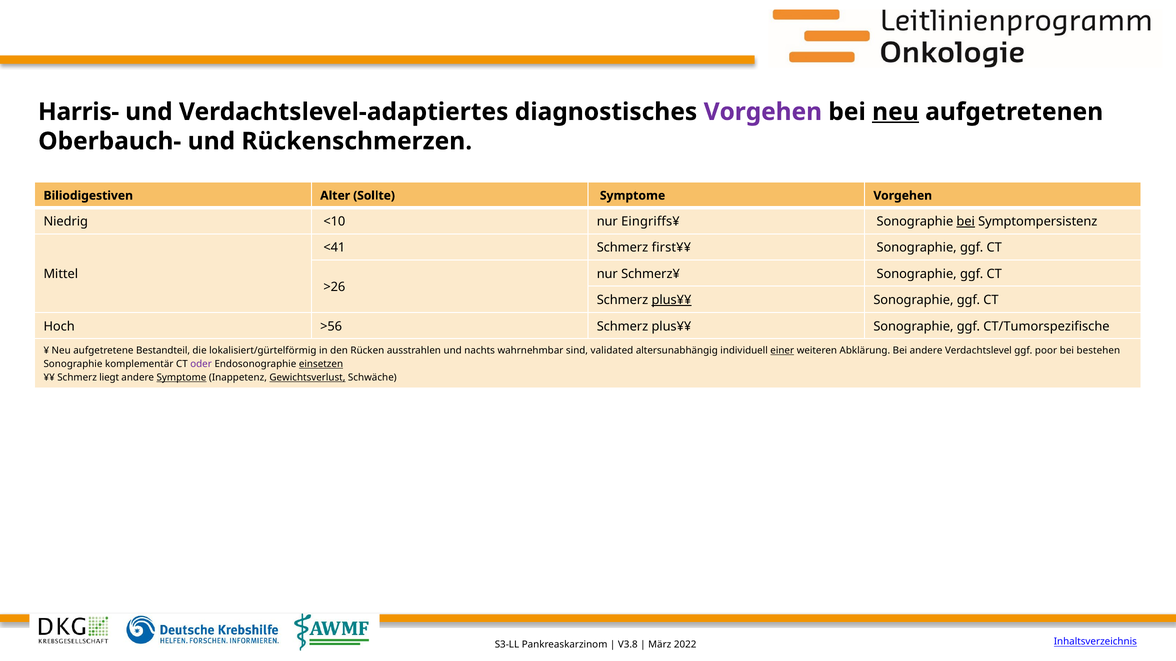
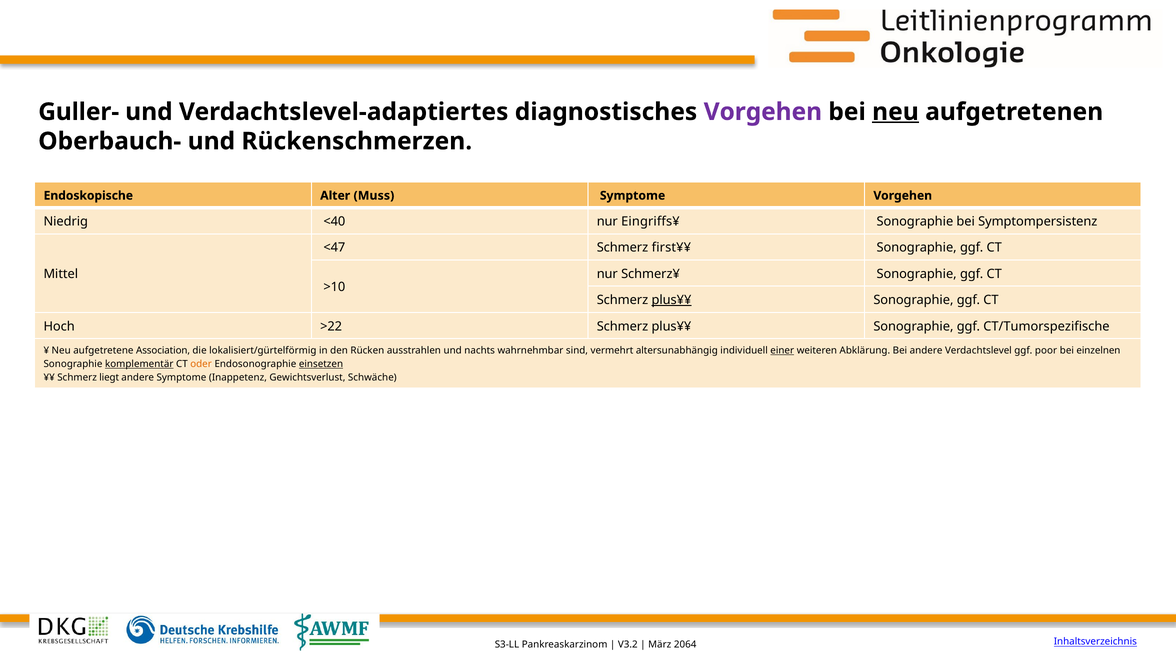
Harris-: Harris- -> Guller- (79, 112)
Biliodigestiven: Biliodigestiven -> Endoskopische (88, 196)
Sollte: Sollte -> Muss (374, 196)
<10: <10 -> <40 (334, 222)
bei underline: present -> none (966, 222)
<41: <41 -> <47 (334, 248)
>26: >26 -> >10 (334, 287)
>56: >56 -> >22 (331, 327)
Bestandteil: Bestandteil -> Association (163, 351)
validated: validated -> vermehrt (612, 351)
bestehen: bestehen -> einzelnen (1098, 351)
komplementär underline: none -> present (139, 364)
oder colour: purple -> orange (201, 364)
Symptome underline: present -> none (181, 378)
Gewichtsverlust underline: present -> none (307, 378)
V3.8: V3.8 -> V3.2 (628, 645)
2022: 2022 -> 2064 (685, 645)
